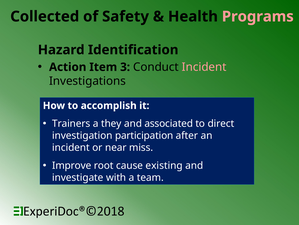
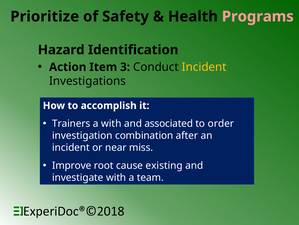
Collected: Collected -> Prioritize (45, 16)
Incident colour: pink -> yellow (204, 67)
a they: they -> with (111, 123)
direct: direct -> order (221, 123)
participation: participation -> combination (144, 135)
